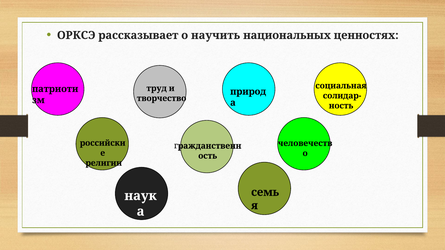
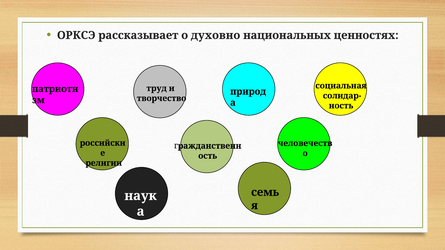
научить: научить -> духовно (216, 35)
